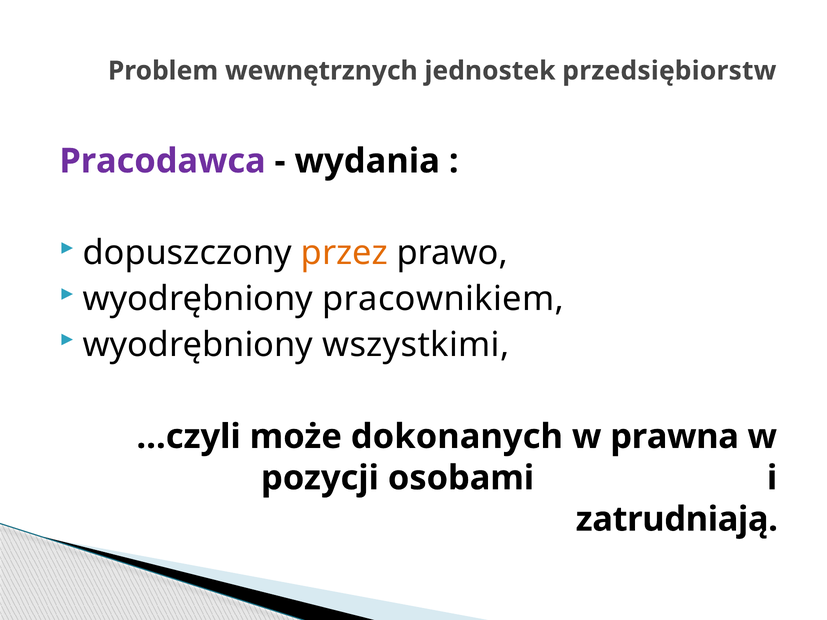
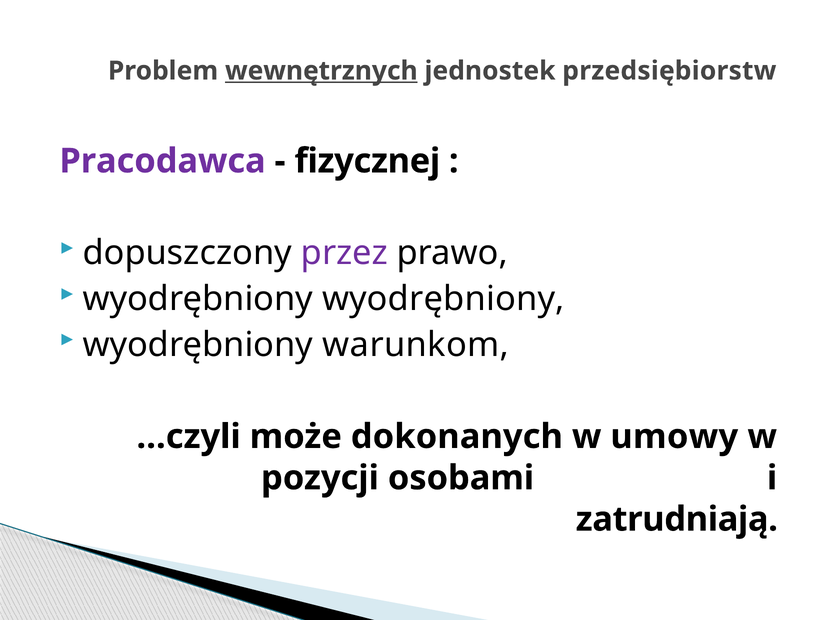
wewnętrznych underline: none -> present (321, 71)
wydania: wydania -> fizycznej (367, 161)
przez colour: orange -> purple (344, 253)
wyodrębniony pracownikiem: pracownikiem -> wyodrębniony (443, 299)
wszystkimi: wszystkimi -> warunkom (416, 345)
prawna: prawna -> umowy (674, 437)
